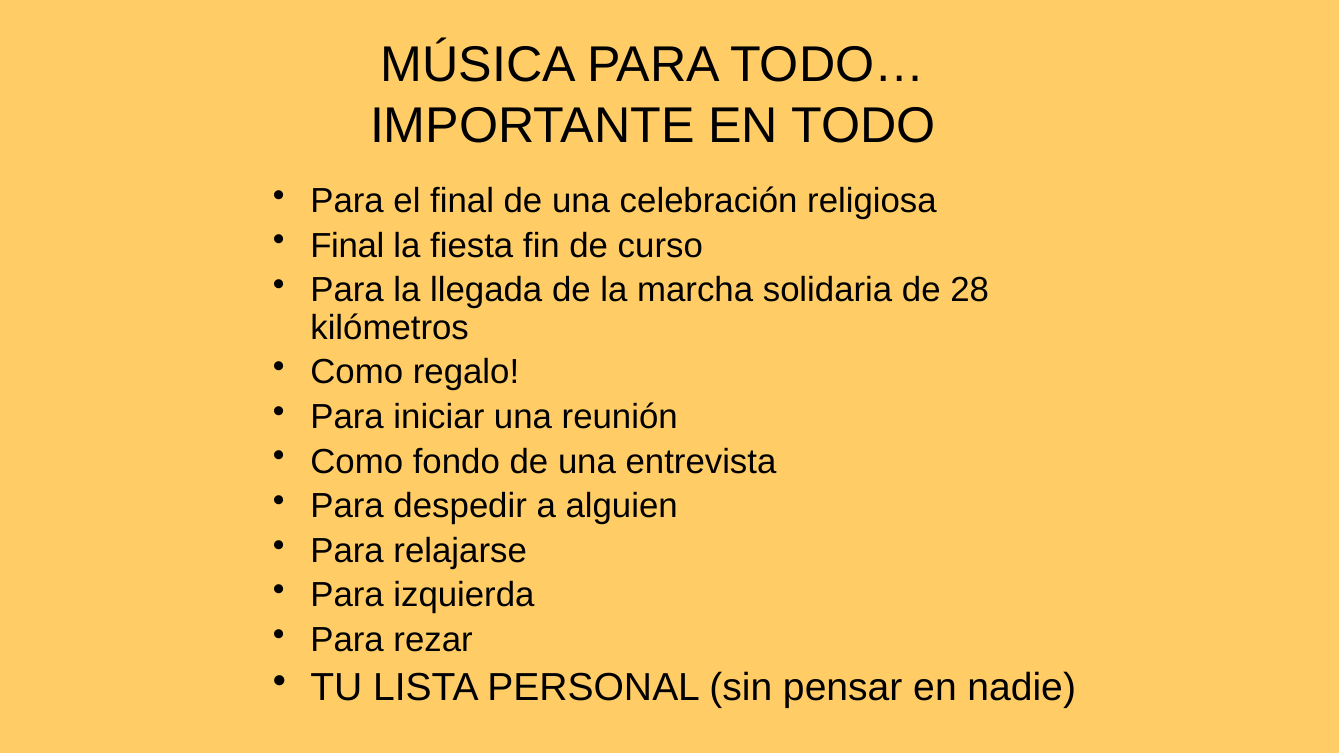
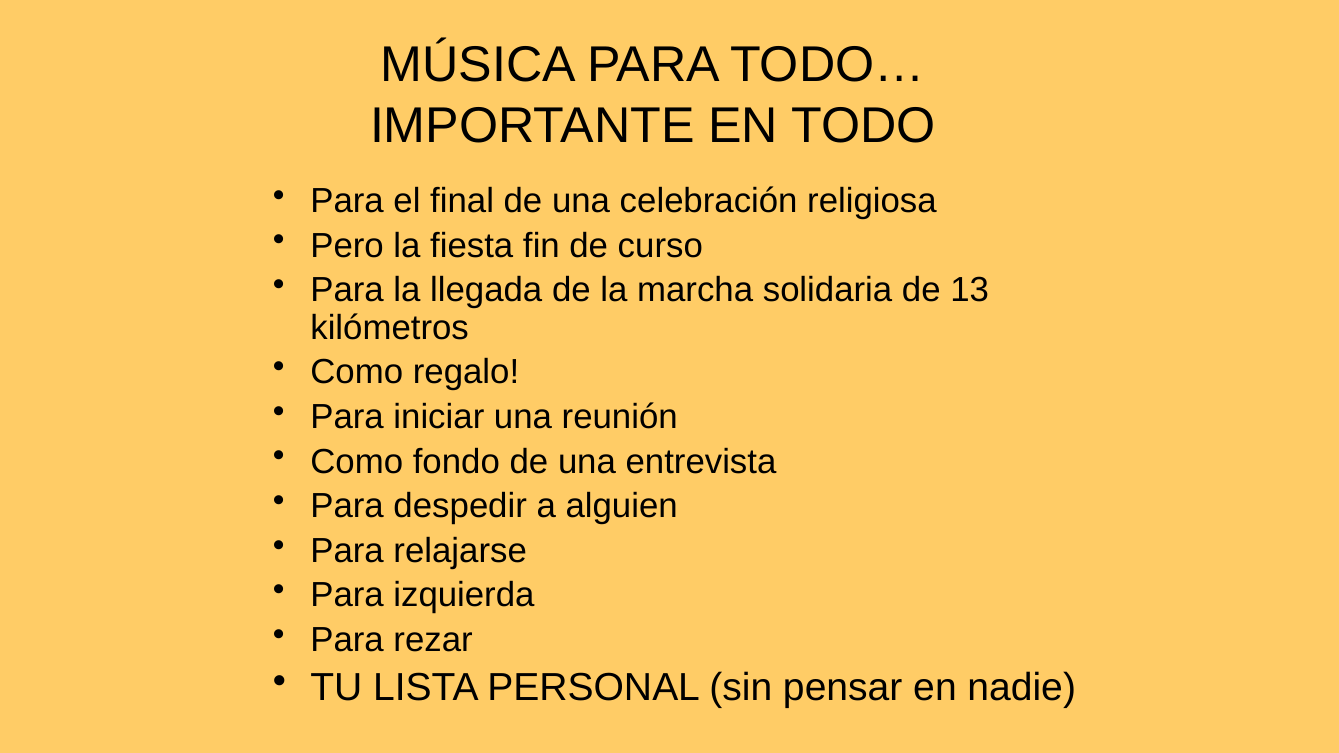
Final: Final -> Pero (347, 246)
28: 28 -> 13 (970, 290)
